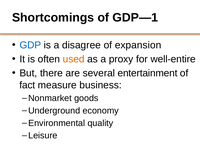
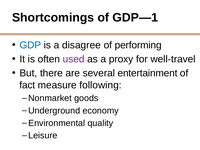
expansion: expansion -> performing (138, 45)
used colour: orange -> purple (74, 59)
well-entire: well-entire -> well-travel (173, 59)
business: business -> following (101, 85)
